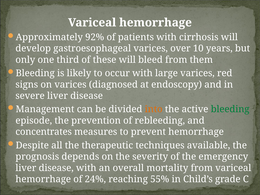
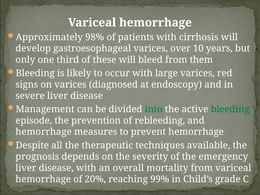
92%: 92% -> 98% (95, 37)
into colour: orange -> green (154, 109)
concentrates: concentrates -> hemorrhage (44, 132)
24%: 24% -> 20% (95, 179)
55%: 55% -> 99% (160, 179)
